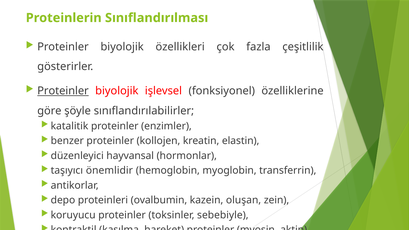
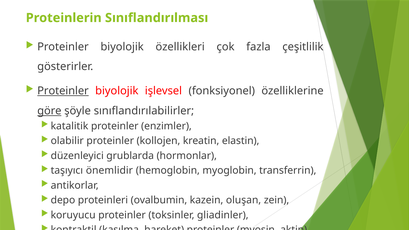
göre underline: none -> present (49, 111)
benzer: benzer -> olabilir (67, 141)
hayvansal: hayvansal -> grublarda (130, 156)
sebebiyle: sebebiyle -> gliadinler (223, 215)
